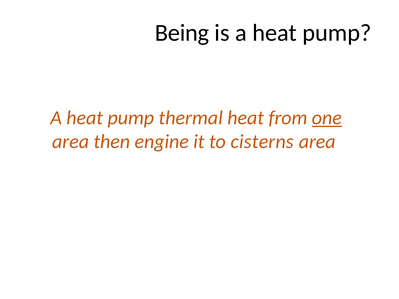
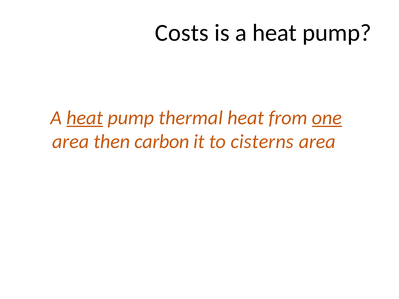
Being: Being -> Costs (182, 33)
heat underline: none -> present (85, 118)
engine: engine -> carbon (162, 142)
